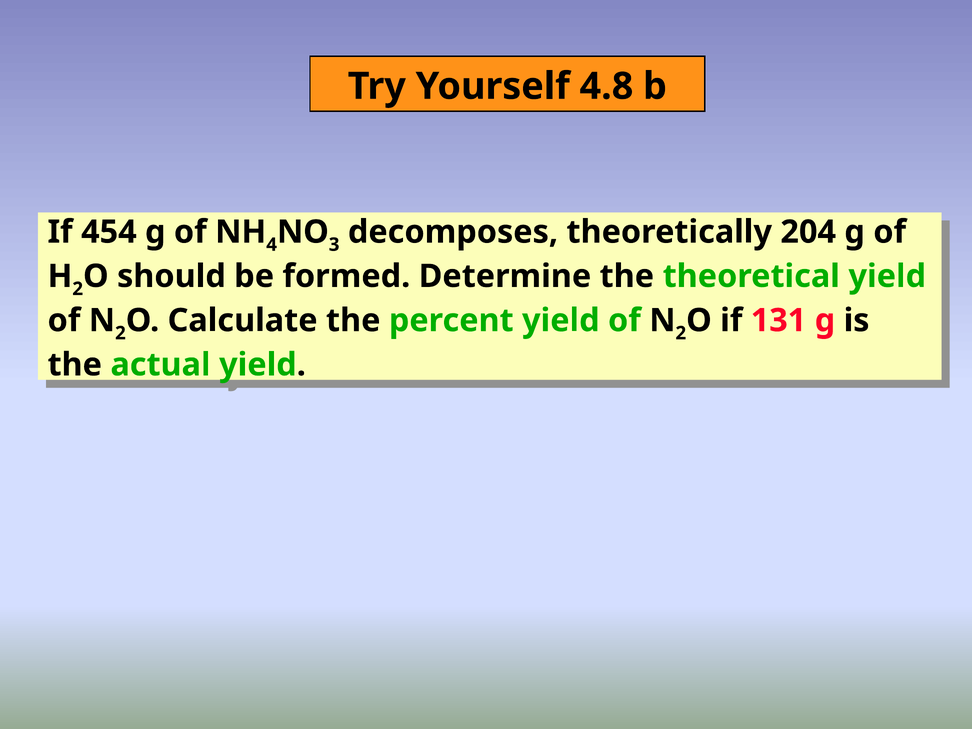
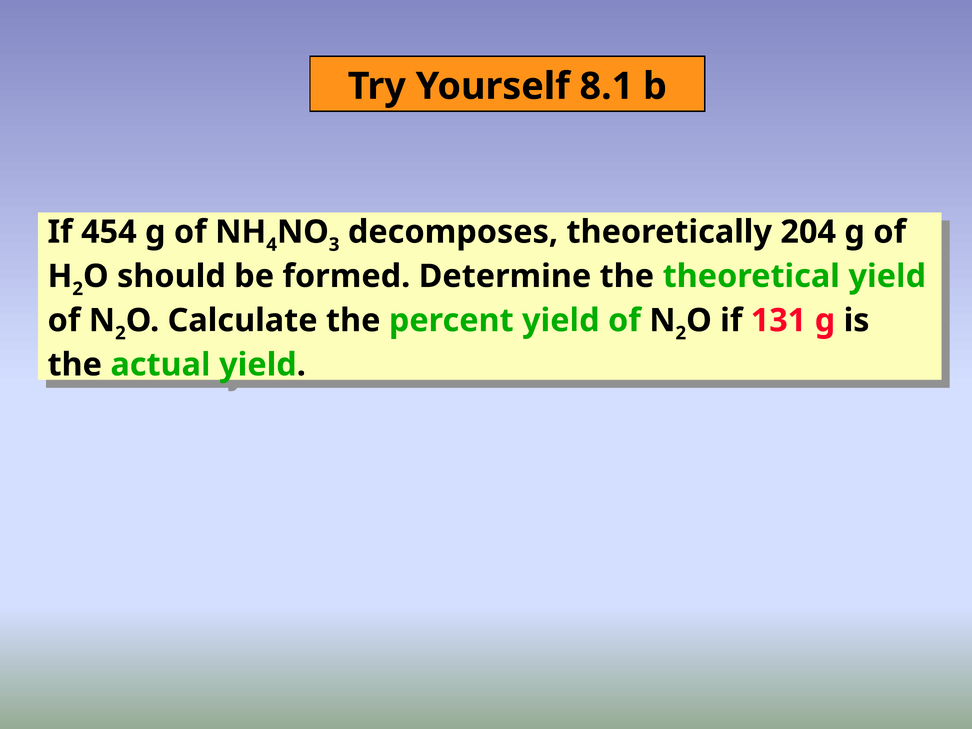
4.8: 4.8 -> 8.1 (606, 86)
